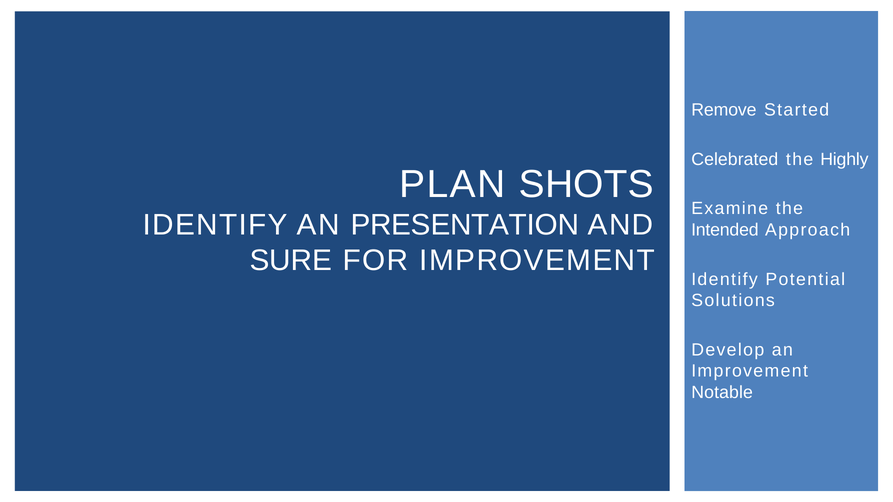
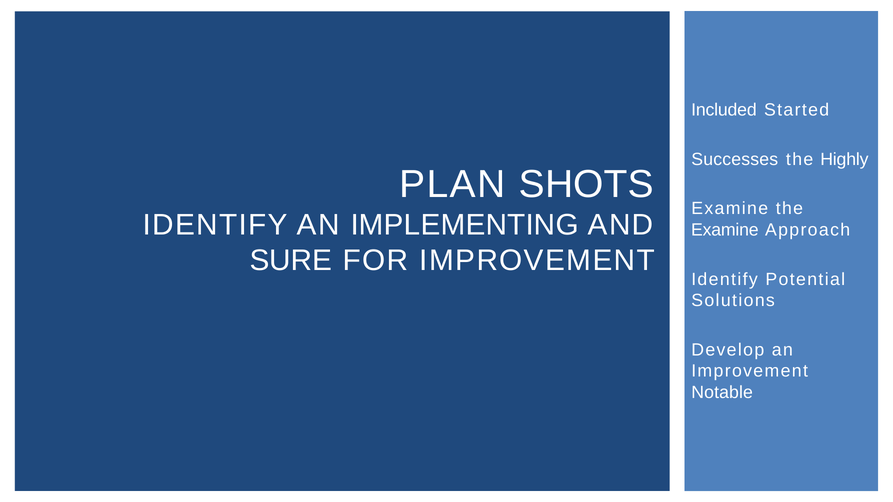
Remove: Remove -> Included (724, 110)
Celebrated: Celebrated -> Successes (735, 159)
PRESENTATION: PRESENTATION -> IMPLEMENTING (465, 225)
Intended: Intended -> Examine (725, 230)
